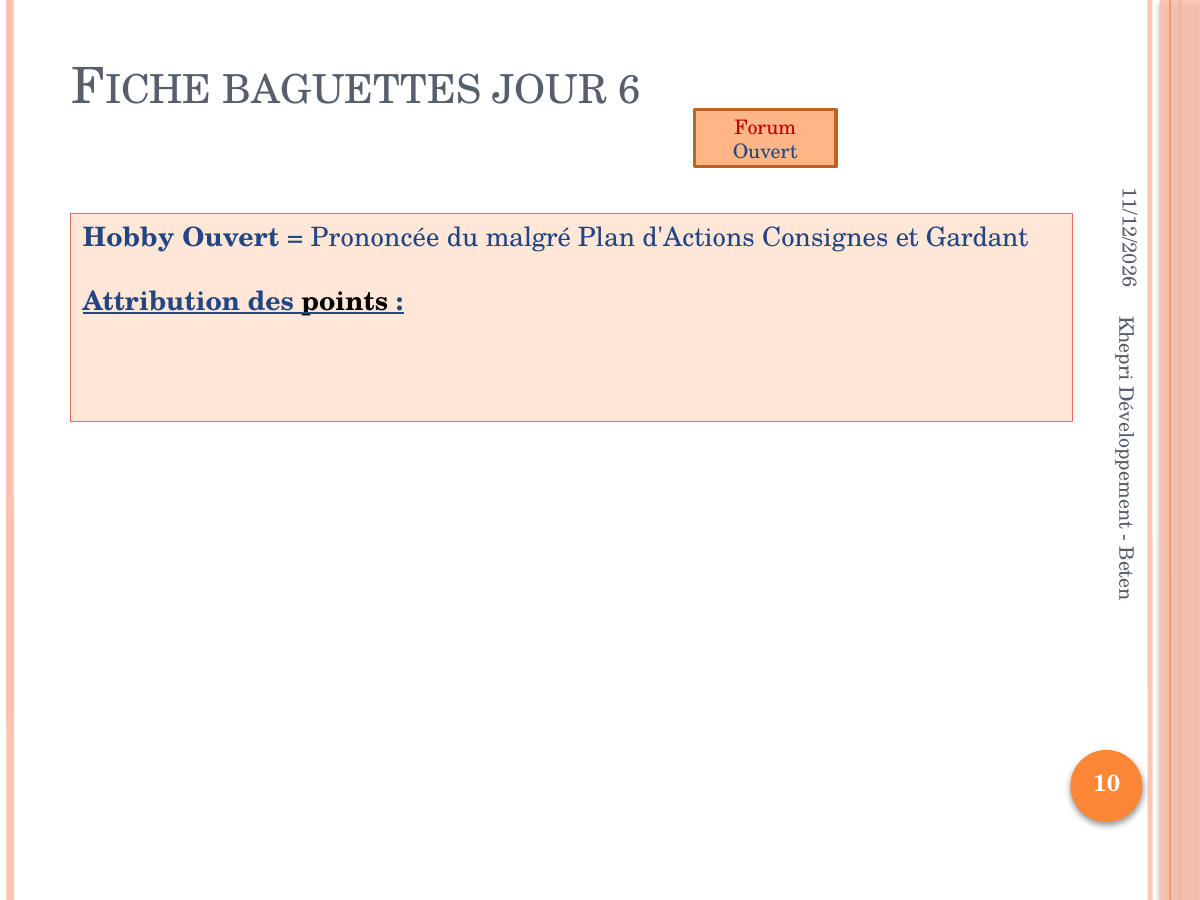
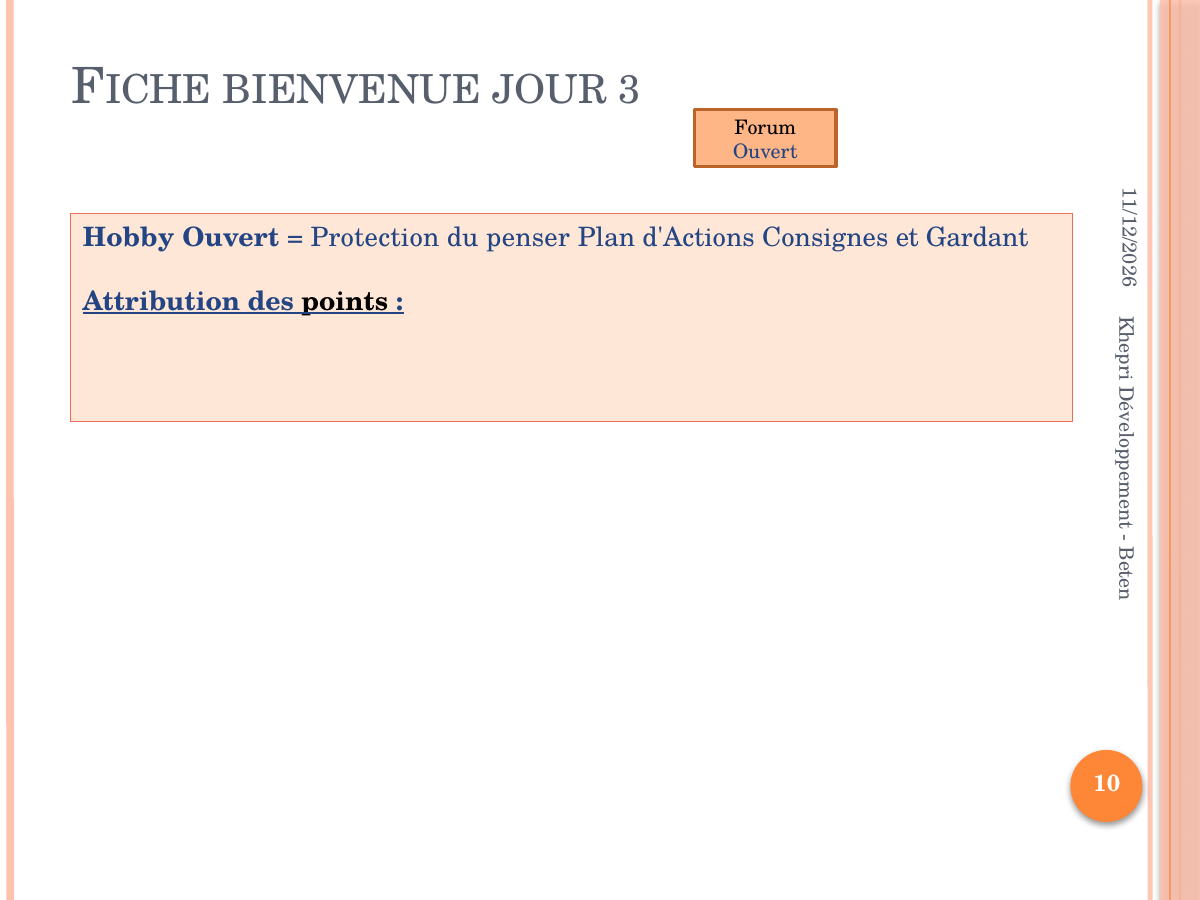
BAGUETTES: BAGUETTES -> BIENVENUE (352, 90)
JOUR 6: 6 -> 3 (630, 90)
Forum colour: red -> black (765, 127)
Prononcée: Prononcée -> Protection (375, 237)
malgré: malgré -> penser (528, 237)
